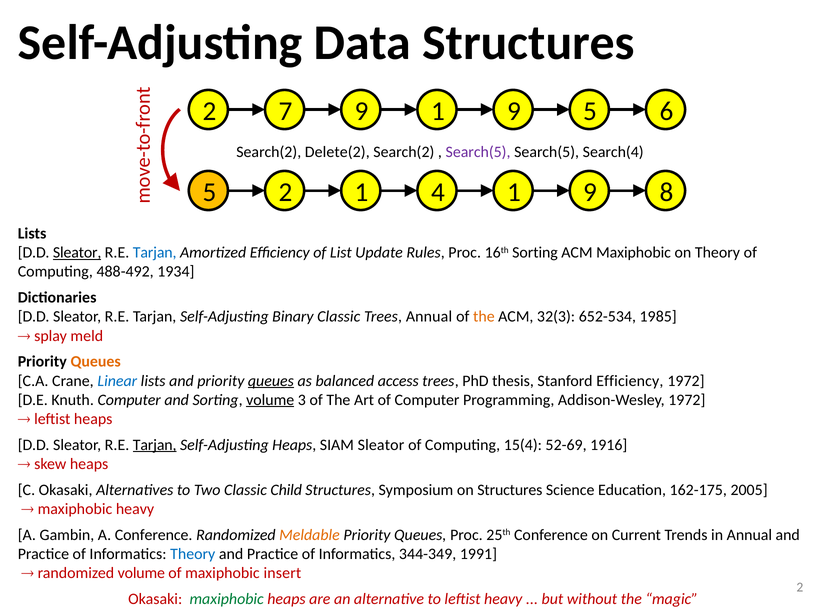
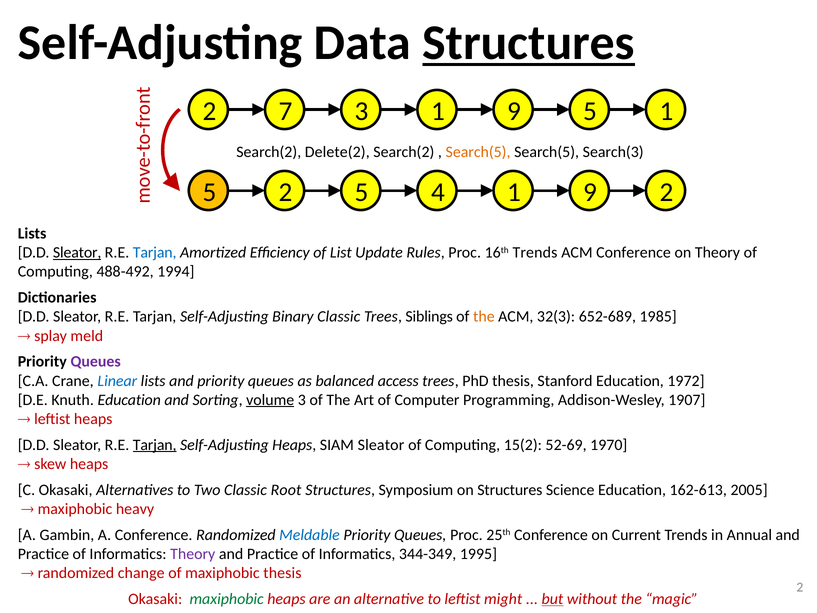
Structures underline: none -> present (529, 43)
7 9: 9 -> 3 (362, 111)
2 6: 6 -> 1 (667, 111)
Search(5 colour: purple -> orange (478, 152)
Search(4: Search(4 -> Search(3 (613, 152)
2 1: 1 -> 5 (362, 192)
5 8: 8 -> 2 (667, 192)
16th Sorting: Sorting -> Trends (535, 253)
ACM Maxiphobic: Maxiphobic -> Conference (634, 253)
1934: 1934 -> 1994 (176, 272)
Trees Annual: Annual -> Siblings (429, 317)
652-534: 652-534 -> 652-689 (607, 317)
Queues colour: orange -> purple (96, 362)
queues underline: present -> none (271, 381)
Stanford Efficiency: Efficiency -> Education (630, 381)
Knuth Computer: Computer -> Education (129, 400)
Addison-Wesley 1972: 1972 -> 1907 (687, 400)
15(4: 15(4 -> 15(2 (523, 445)
1916: 1916 -> 1970 (609, 445)
Child: Child -> Root (286, 490)
162-175: 162-175 -> 162-613 (698, 490)
Meldable colour: orange -> blue (310, 535)
Theory colour: blue -> purple (193, 554)
1991: 1991 -> 1995 (478, 554)
randomized volume: volume -> change (141, 573)
maxiphobic insert: insert -> thesis (282, 573)
leftist heavy: heavy -> might (503, 599)
but underline: none -> present (552, 599)
